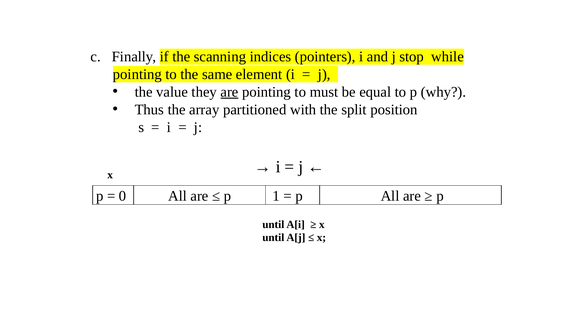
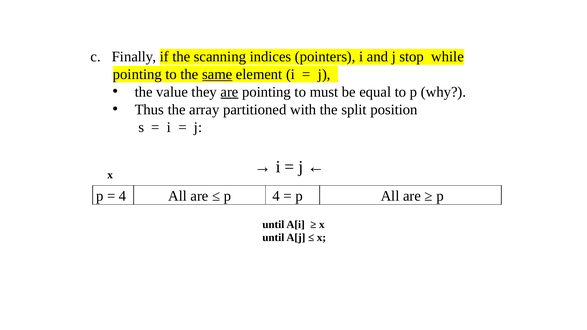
same underline: none -> present (217, 74)
0: 0 -> 4 (123, 196)
p 1: 1 -> 4 (276, 196)
